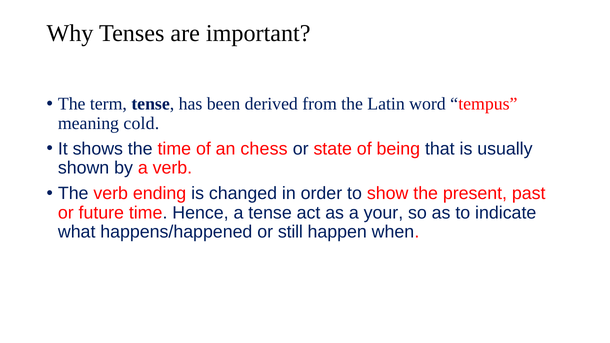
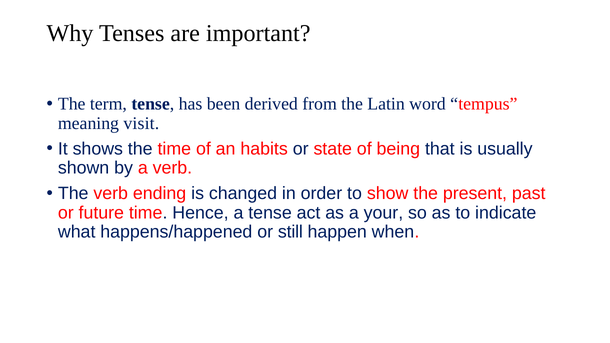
cold: cold -> visit (141, 123)
chess: chess -> habits (264, 149)
